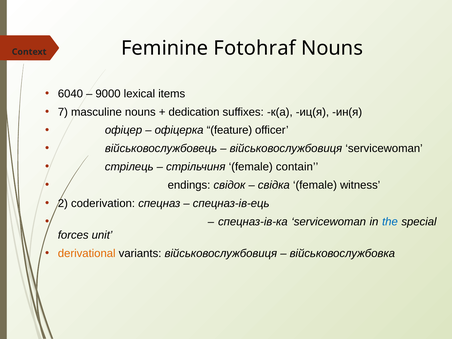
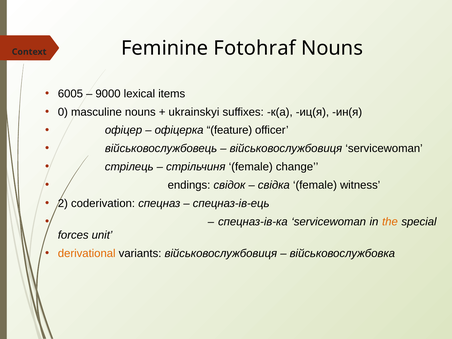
6040: 6040 -> 6005 (70, 94)
7: 7 -> 0 (63, 112)
dedication: dedication -> ukrainskyi (194, 112)
contain: contain -> change (297, 167)
the colour: blue -> orange (390, 222)
